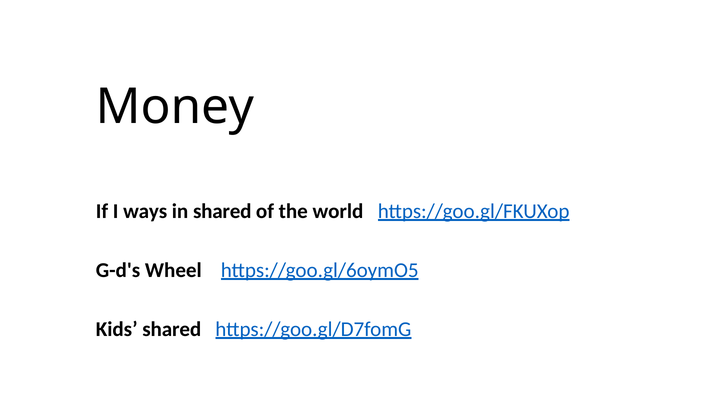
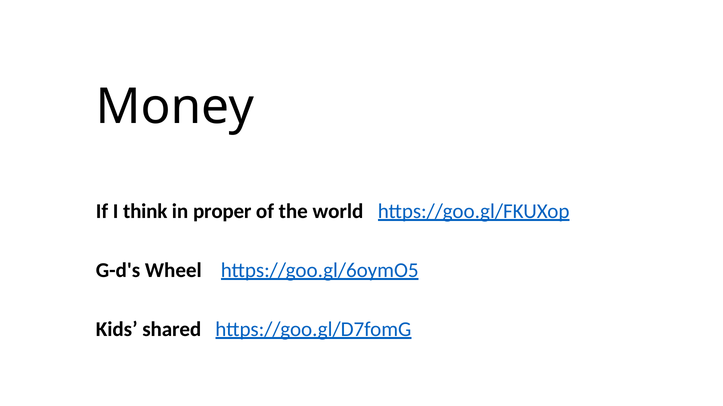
ways: ways -> think (145, 211)
in shared: shared -> proper (222, 211)
